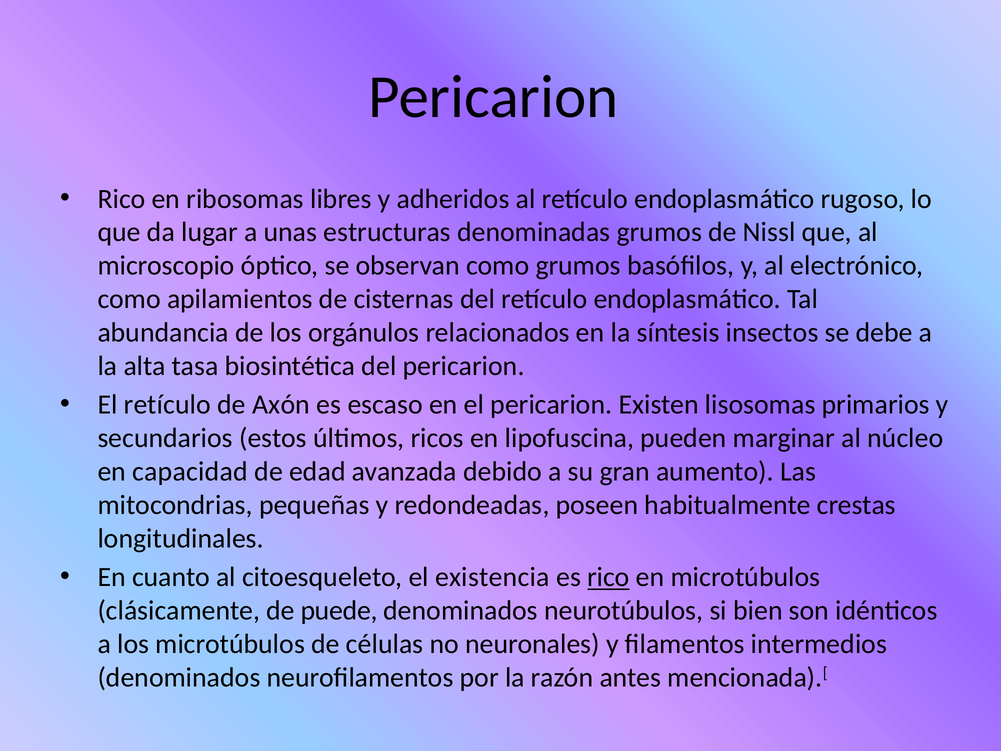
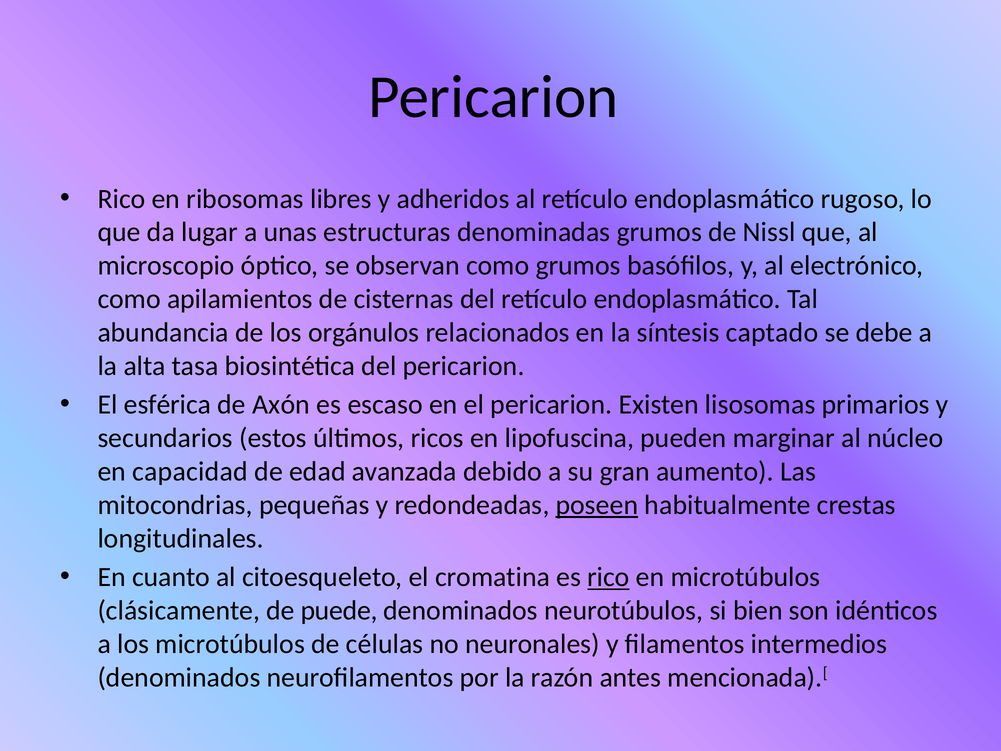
insectos: insectos -> captado (772, 332)
El retículo: retículo -> esférica (167, 405)
poseen underline: none -> present (597, 505)
existencia: existencia -> cromatina (493, 577)
